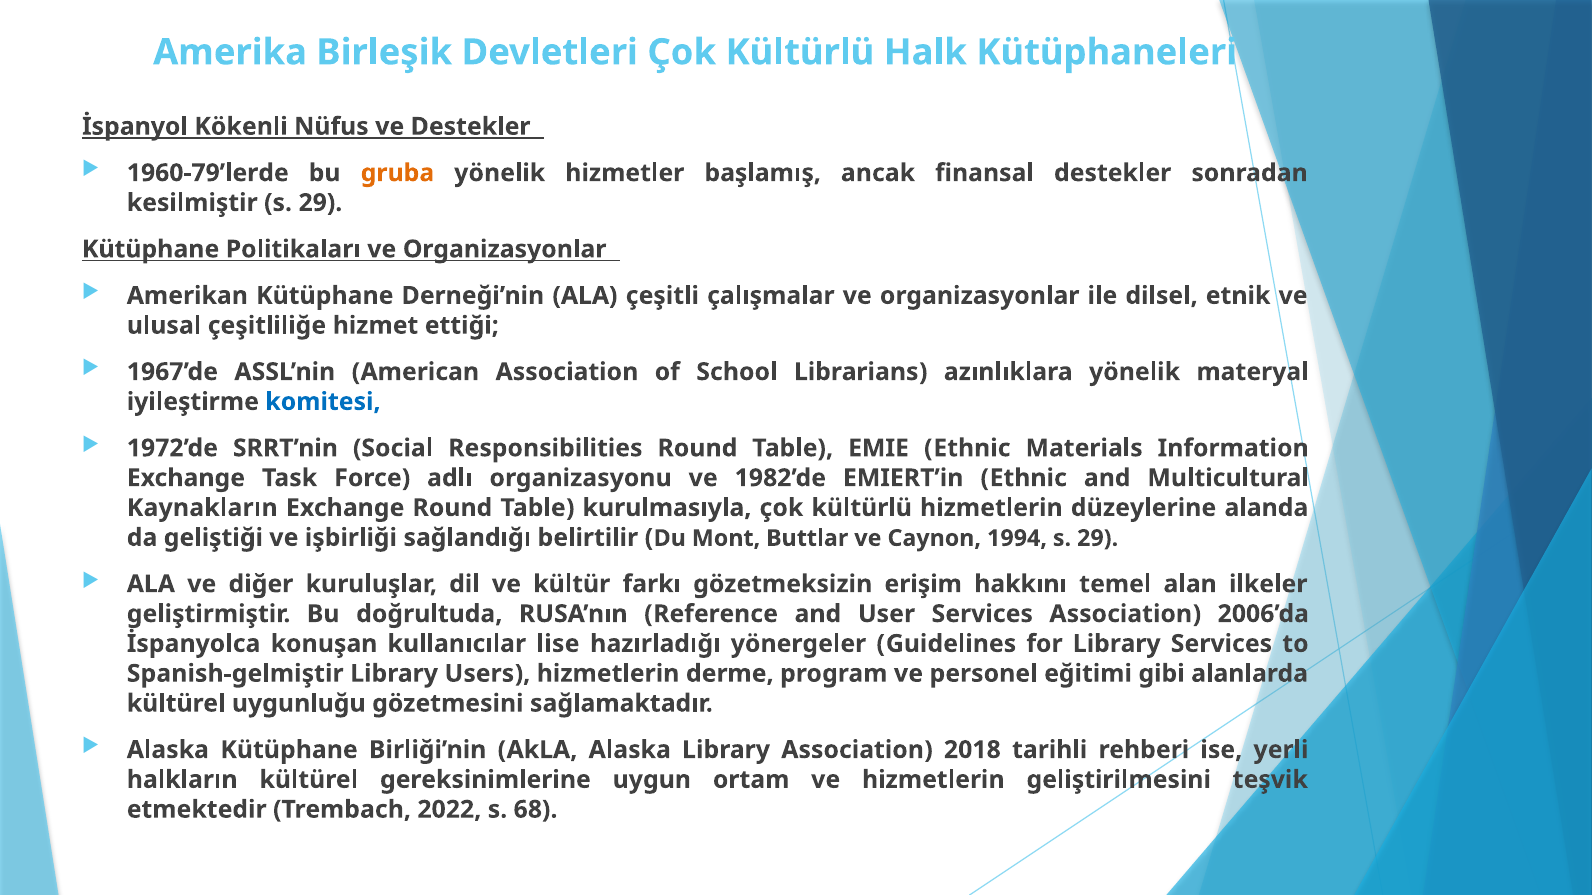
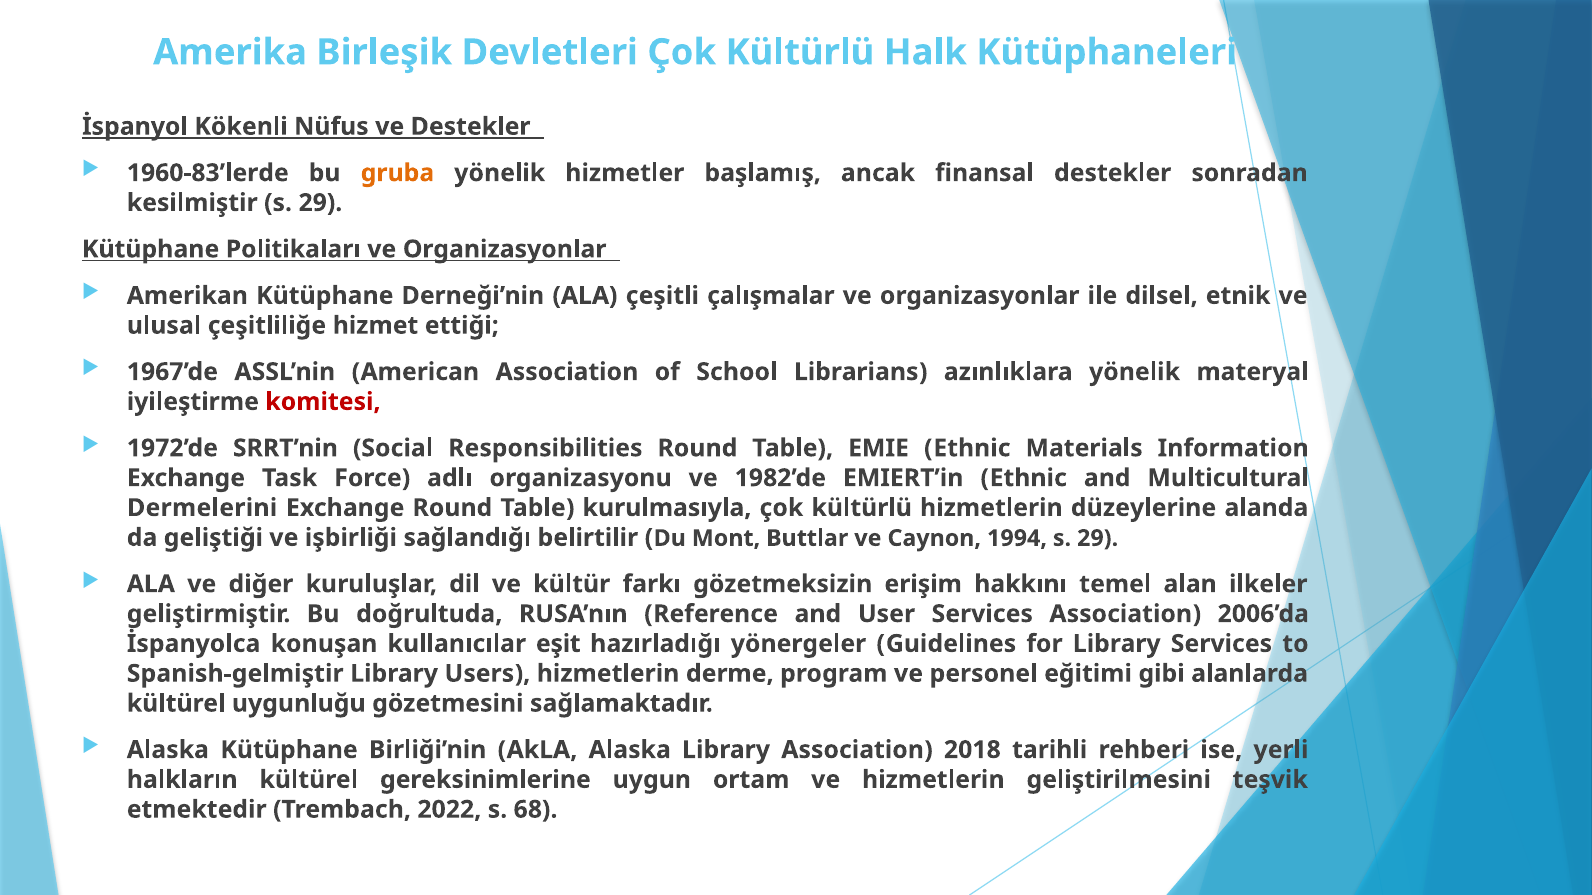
1960-79’lerde: 1960-79’lerde -> 1960-83’lerde (208, 173)
komitesi colour: blue -> red (323, 402)
Kaynakların: Kaynakların -> Dermelerini (202, 508)
lise: lise -> eşit (558, 644)
